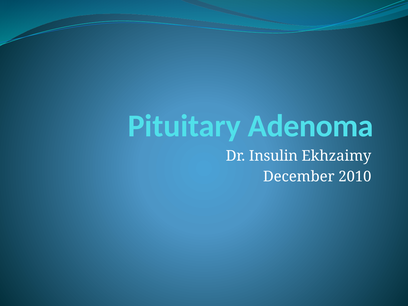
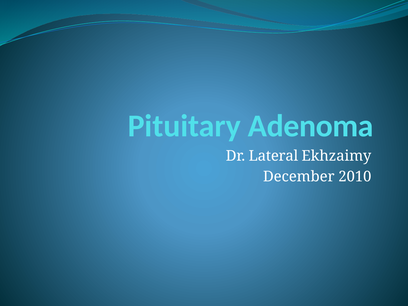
Insulin: Insulin -> Lateral (273, 156)
